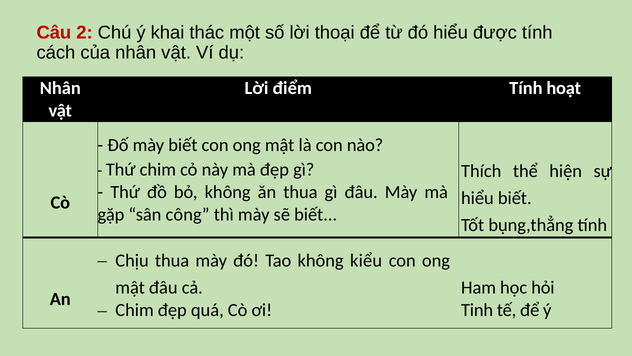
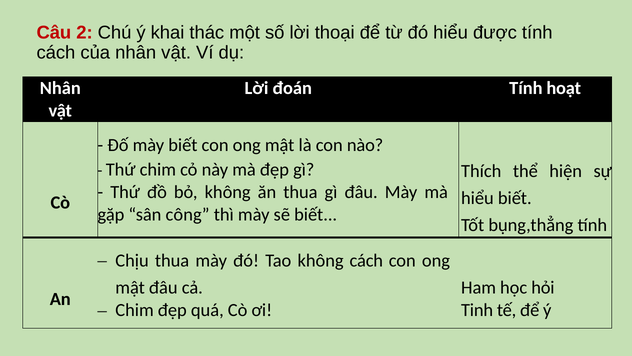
điểm: điểm -> đoán (292, 88)
không kiểu: kiểu -> cách (366, 260)
